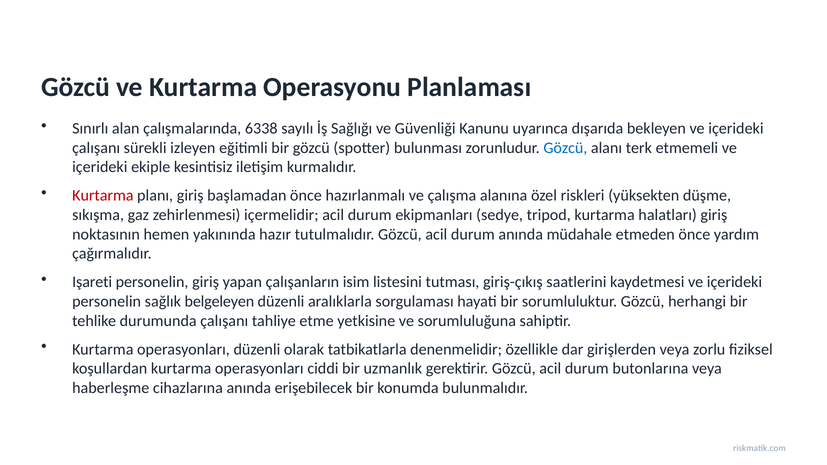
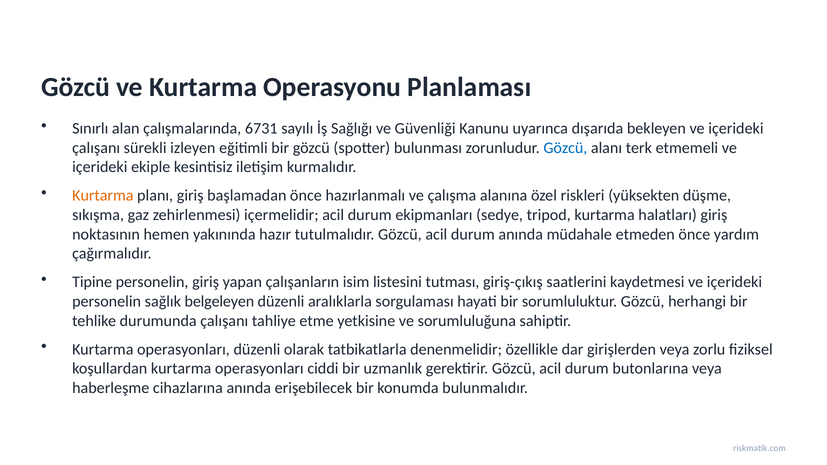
6338: 6338 -> 6731 (261, 128)
Kurtarma colour: red -> orange (103, 196)
Işareti: Işareti -> Tipine (92, 282)
